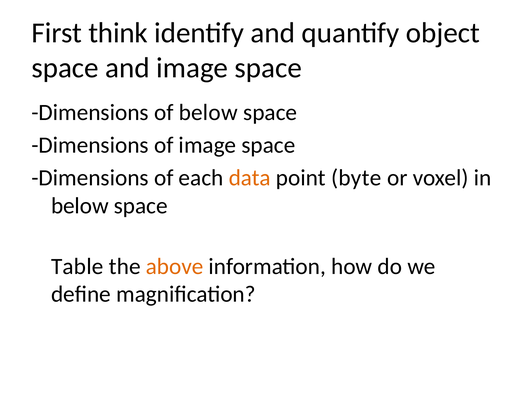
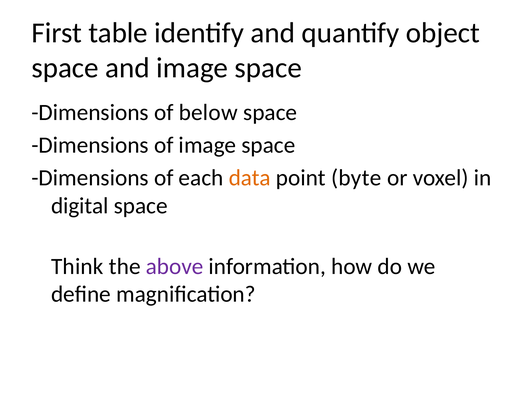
think: think -> table (118, 33)
below: below -> digital (80, 206)
Table: Table -> Think (77, 266)
above colour: orange -> purple (175, 266)
